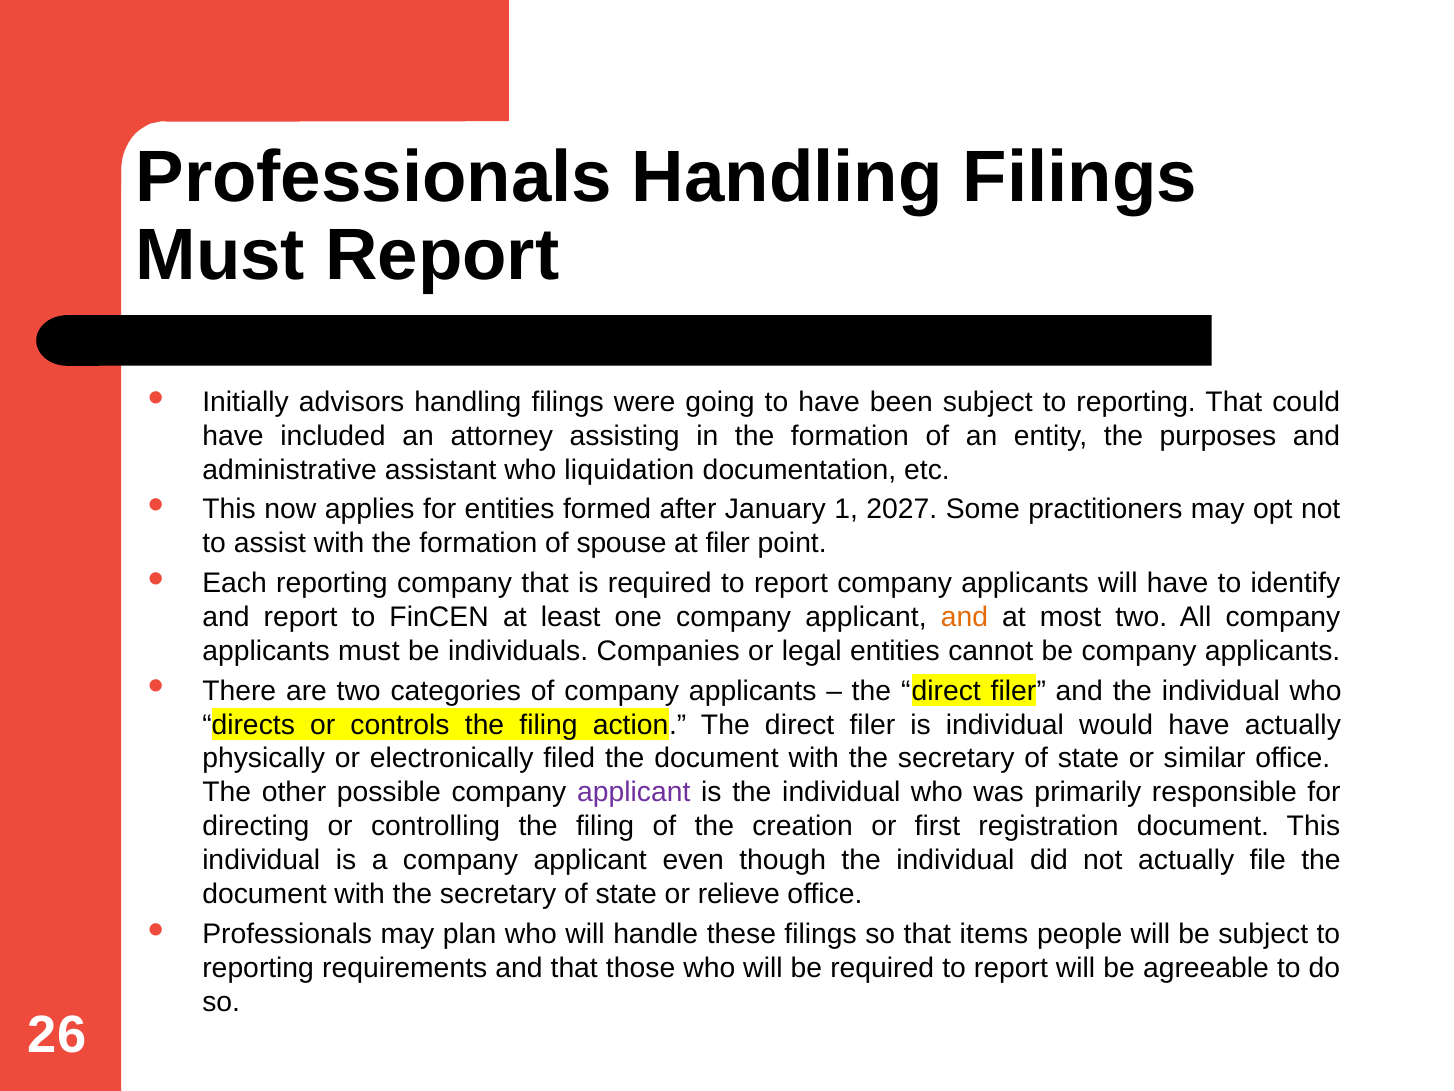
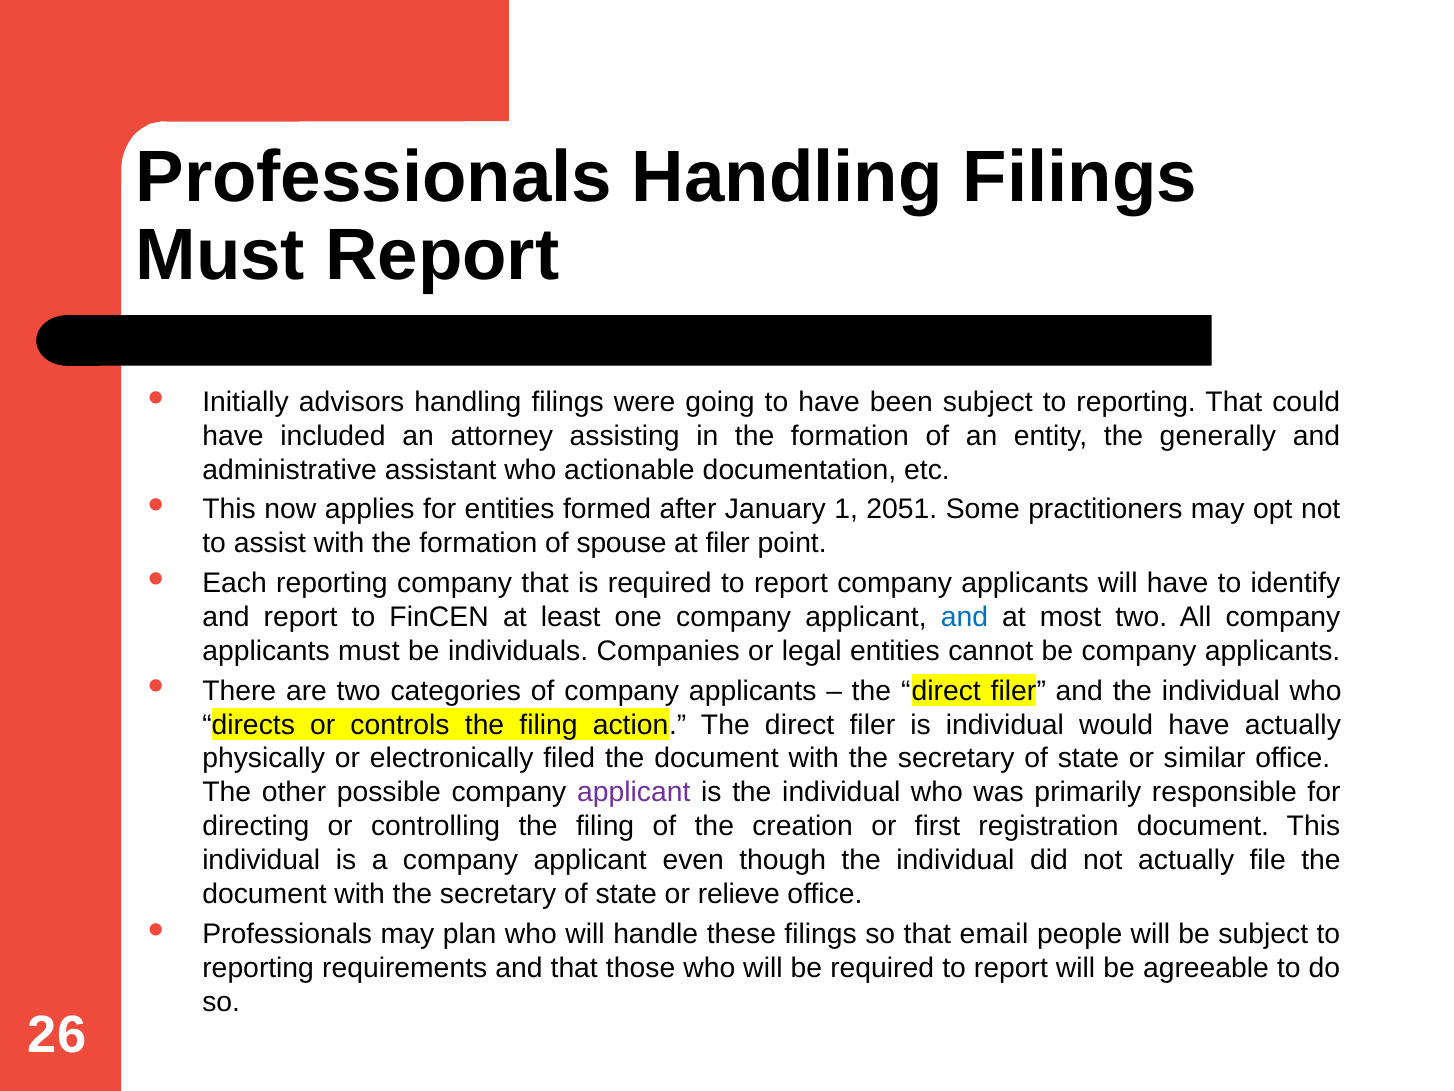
purposes: purposes -> generally (1218, 436)
liquidation: liquidation -> actionable (629, 470)
2027: 2027 -> 2051 (902, 509)
and colour: orange -> blue (964, 617)
items: items -> email (994, 934)
